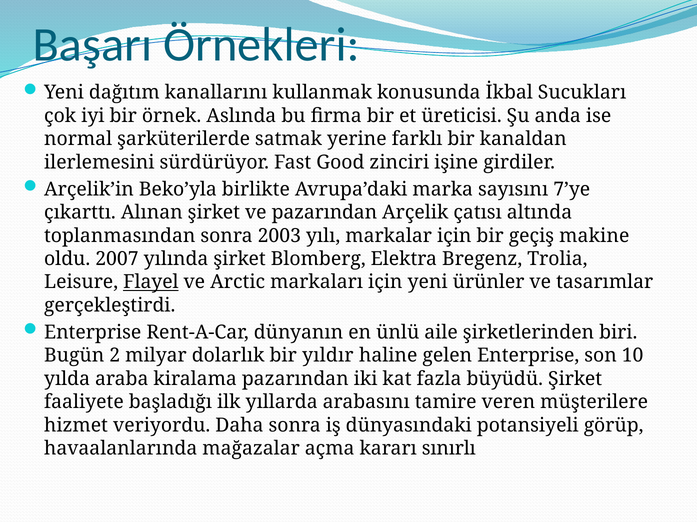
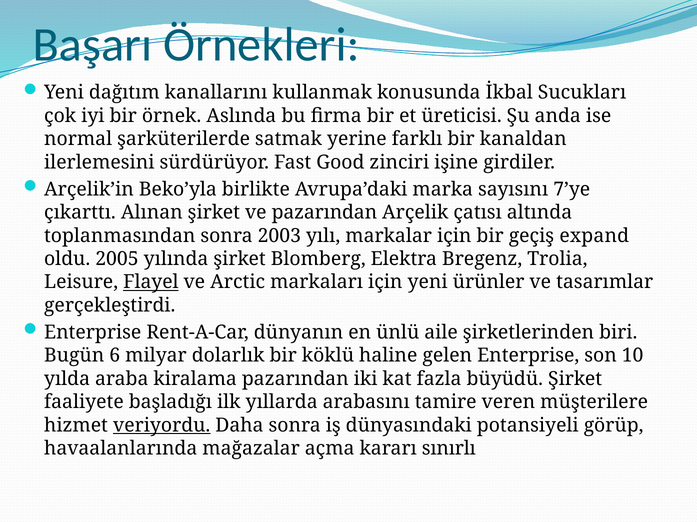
makine: makine -> expand (594, 236)
2007: 2007 -> 2005 (117, 259)
2: 2 -> 6 (115, 356)
yıldır: yıldır -> köklü (328, 356)
veriyordu underline: none -> present (162, 426)
